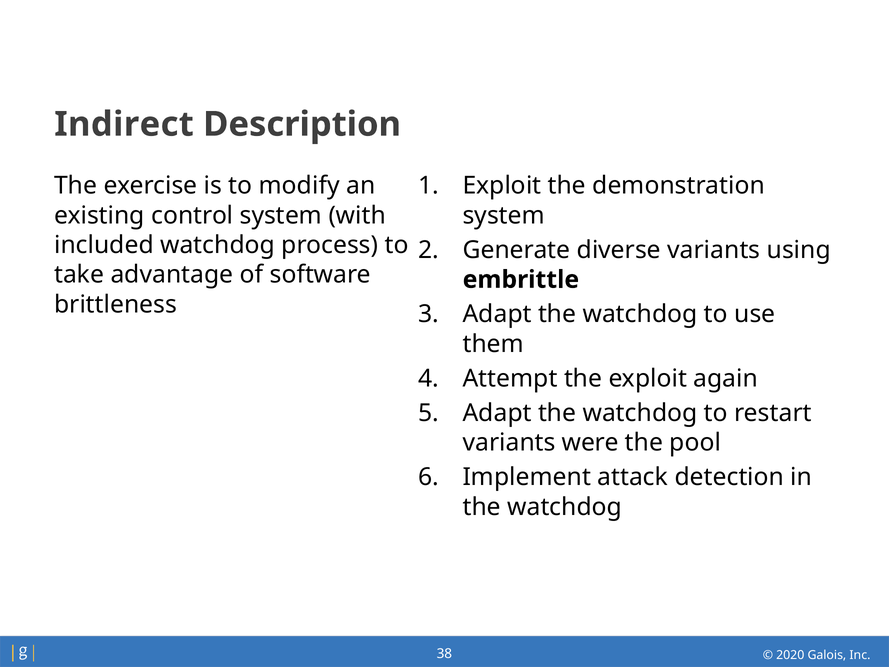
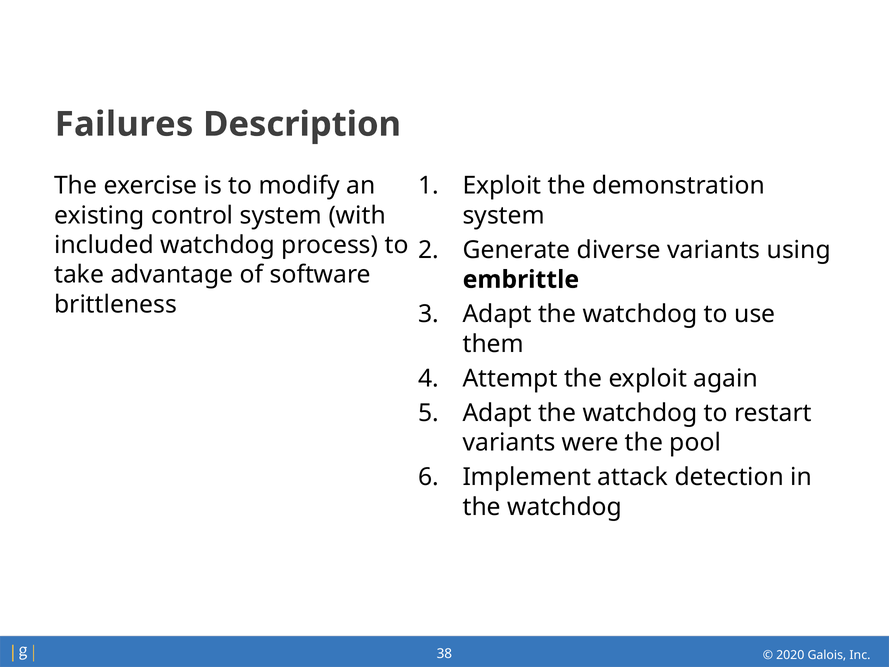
Indirect: Indirect -> Failures (124, 124)
